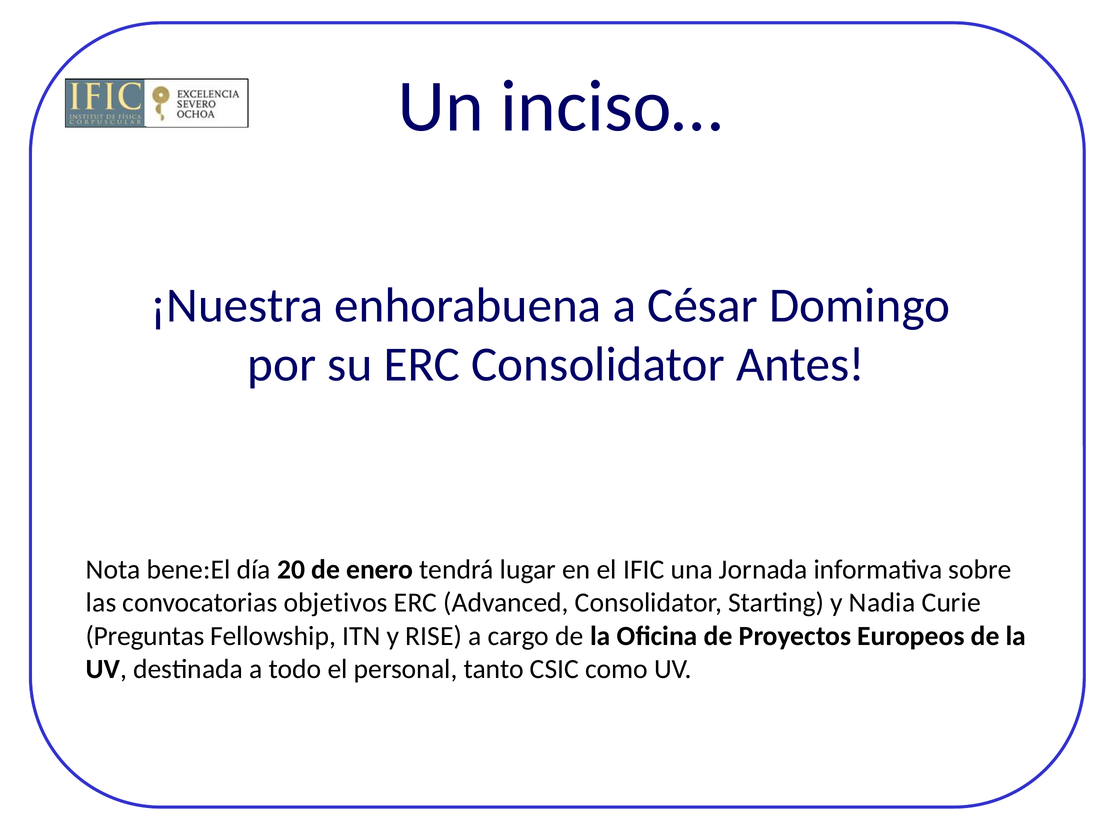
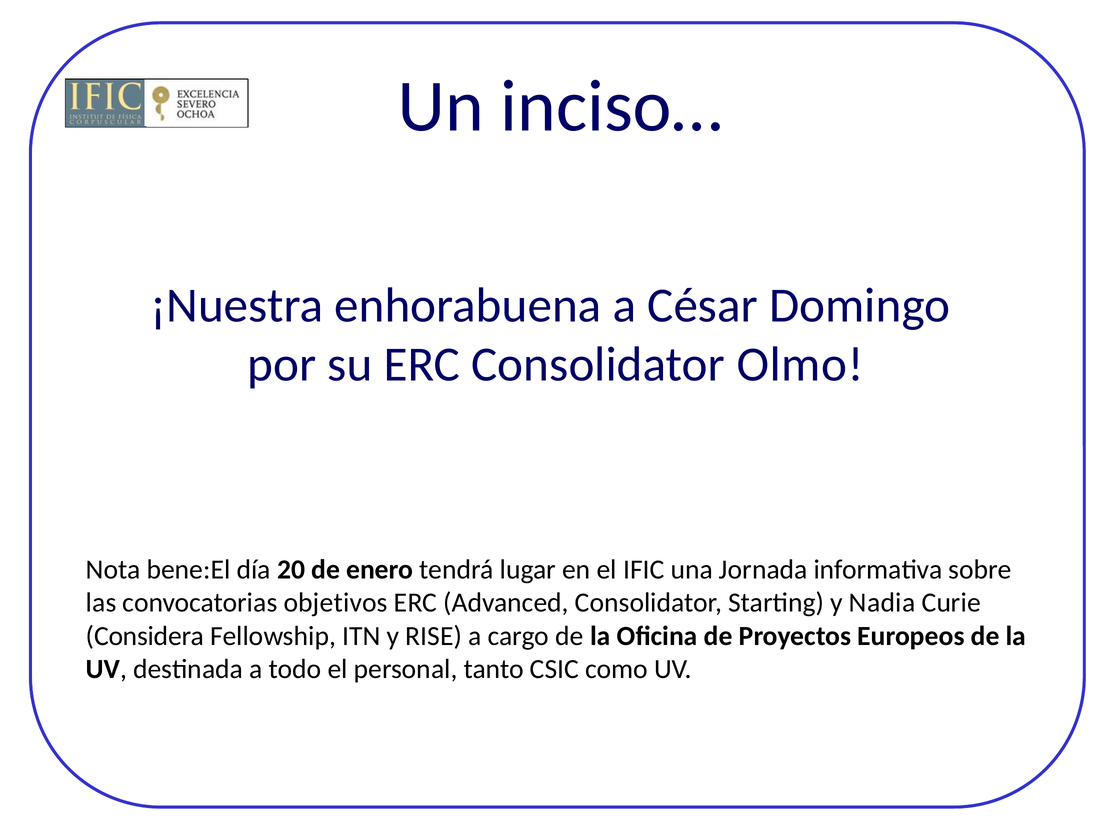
Antes: Antes -> Olmo (800, 364)
Preguntas: Preguntas -> Considera (145, 636)
